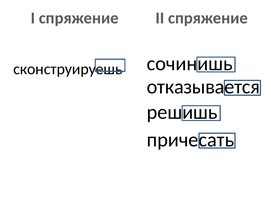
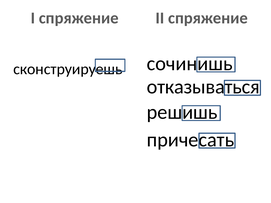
отказывается: отказывается -> отказываться (203, 87)
